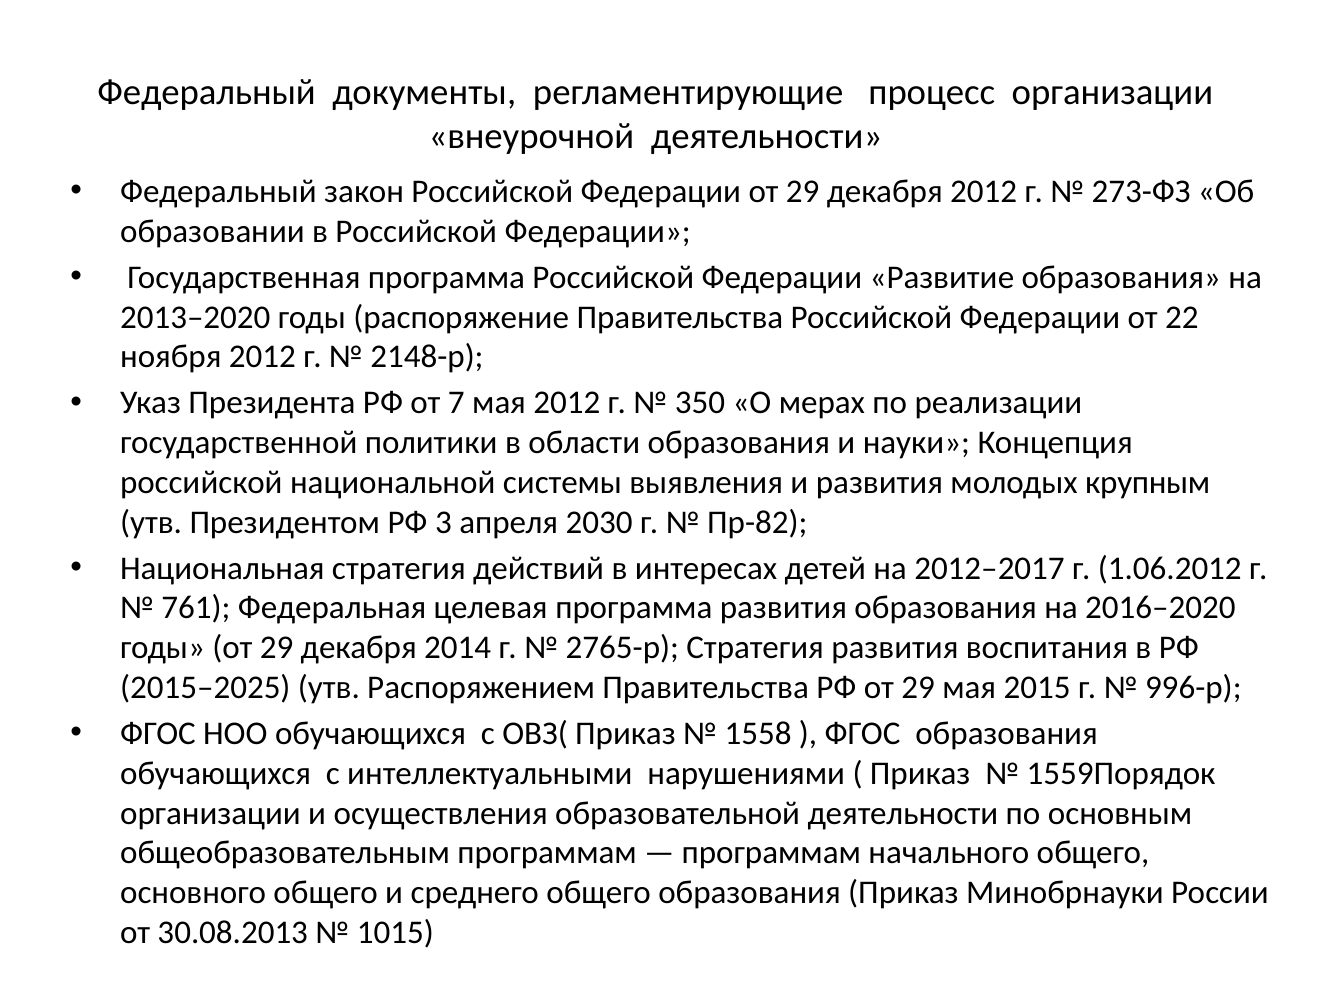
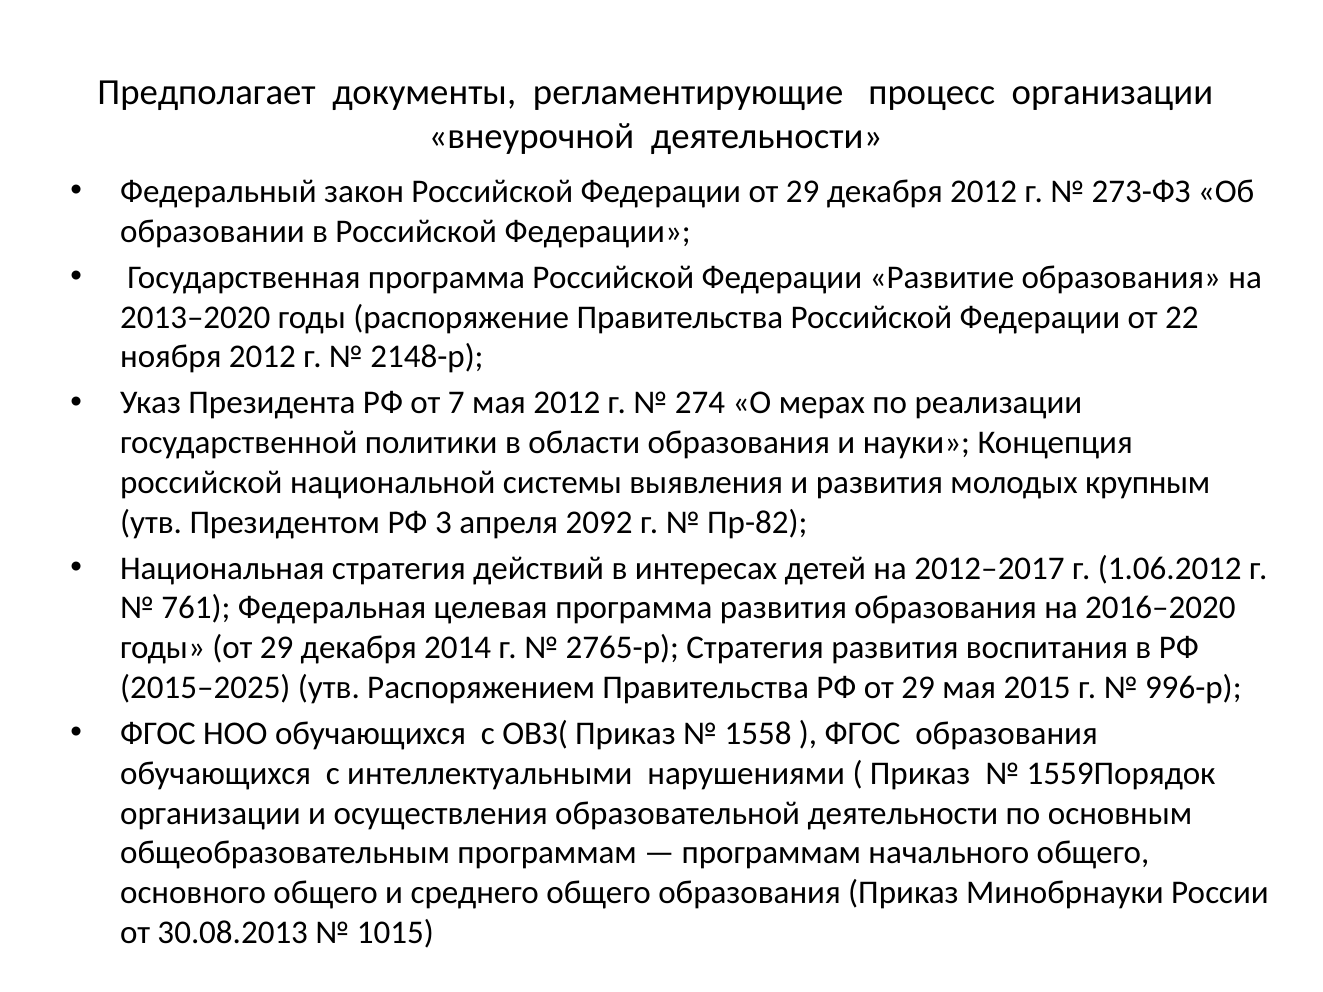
Федеральный: Федеральный -> Предполагает (207, 92)
350: 350 -> 274 (700, 403)
2030: 2030 -> 2092 (599, 522)
